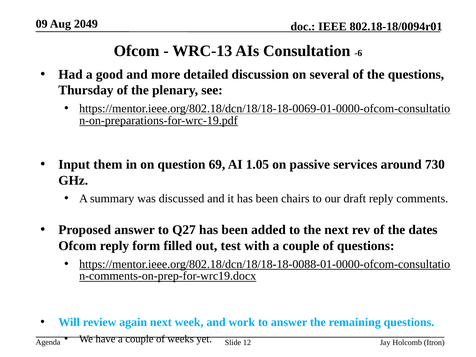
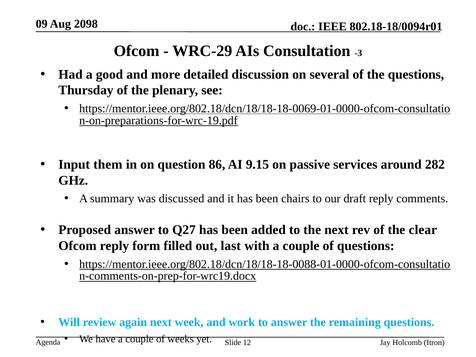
2049: 2049 -> 2098 (86, 24)
WRC-13: WRC-13 -> WRC-29 (202, 51)
-6: -6 -> -3 (358, 53)
69: 69 -> 86 (217, 164)
1.05: 1.05 -> 9.15 (257, 164)
730: 730 -> 282 (435, 164)
dates: dates -> clear (423, 230)
test: test -> last (231, 246)
